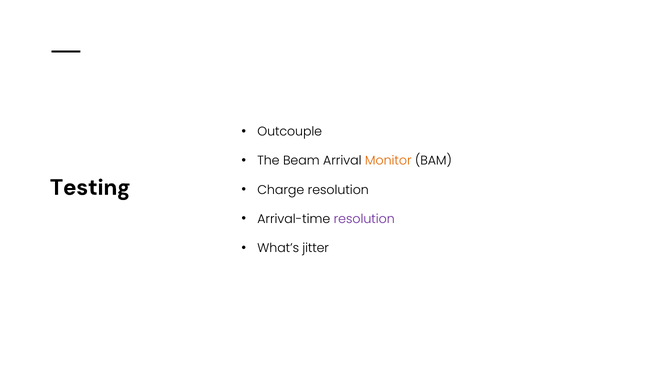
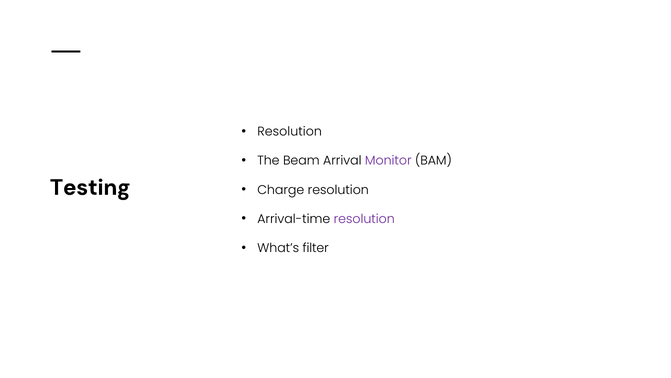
Outcouple: Outcouple -> Resolution (290, 131)
Monitor colour: orange -> purple (388, 160)
jitter: jitter -> filter (316, 248)
